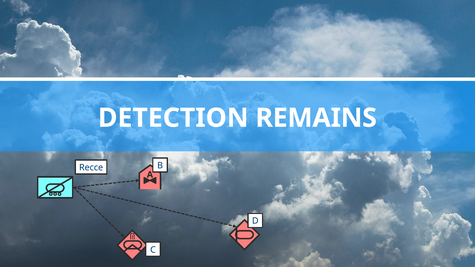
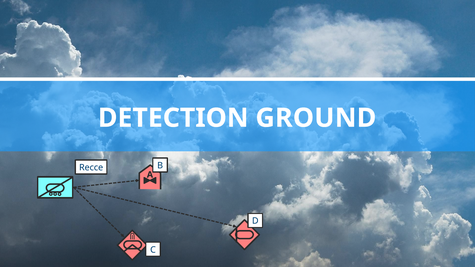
REMAINS: REMAINS -> GROUND (316, 118)
